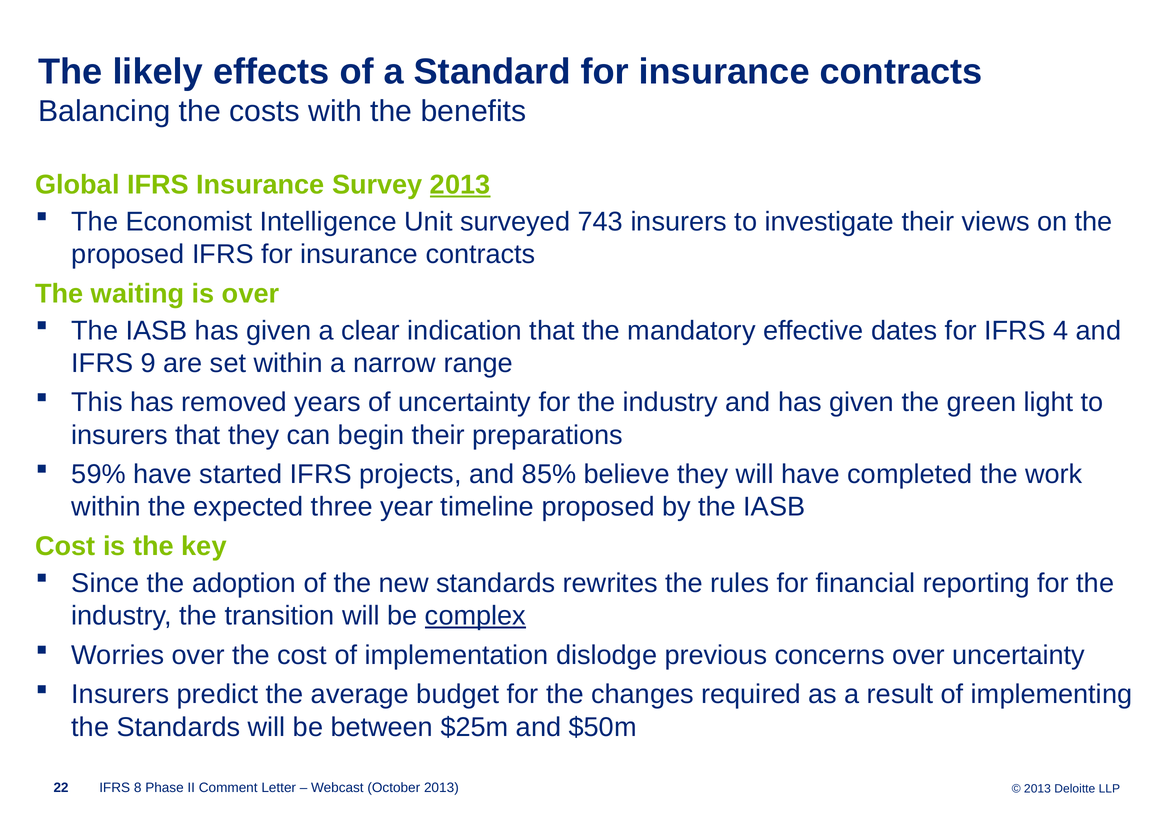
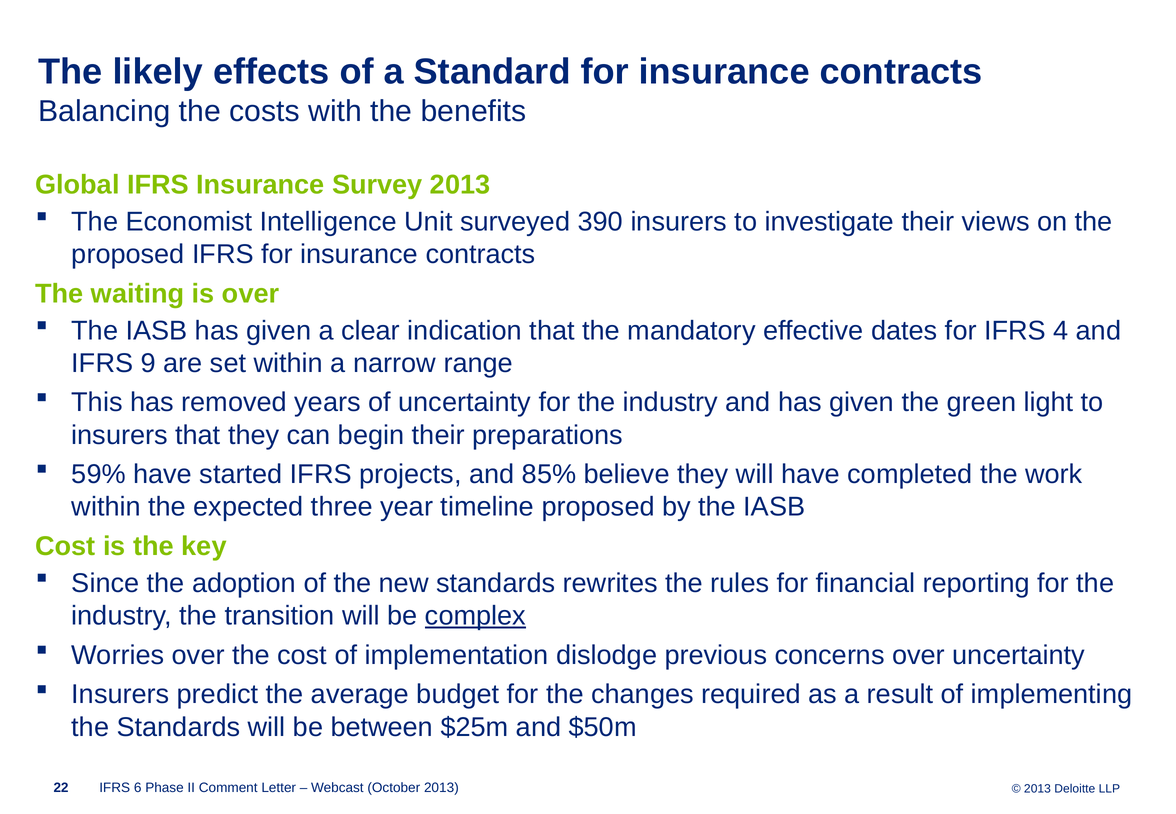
2013 underline: present -> none (460, 185)
743: 743 -> 390 (600, 222)
8: 8 -> 6 (138, 788)
